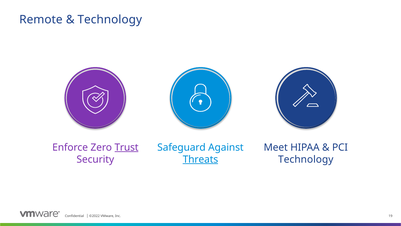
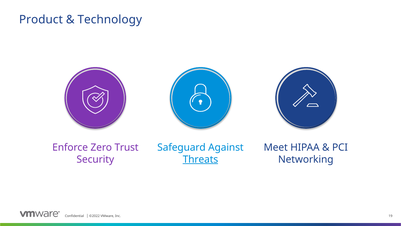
Remote: Remote -> Product (41, 20)
Trust underline: present -> none (126, 147)
Technology: Technology -> Networking (306, 159)
